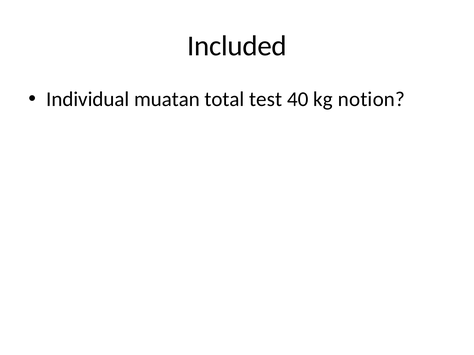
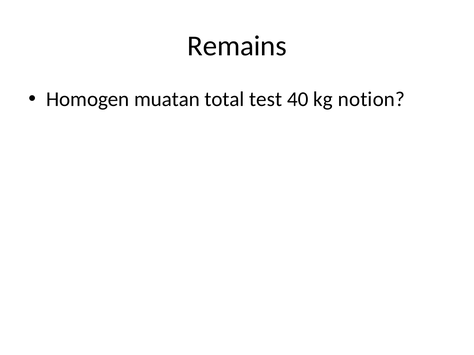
Included: Included -> Remains (237, 46)
Individual: Individual -> Homogen (88, 99)
